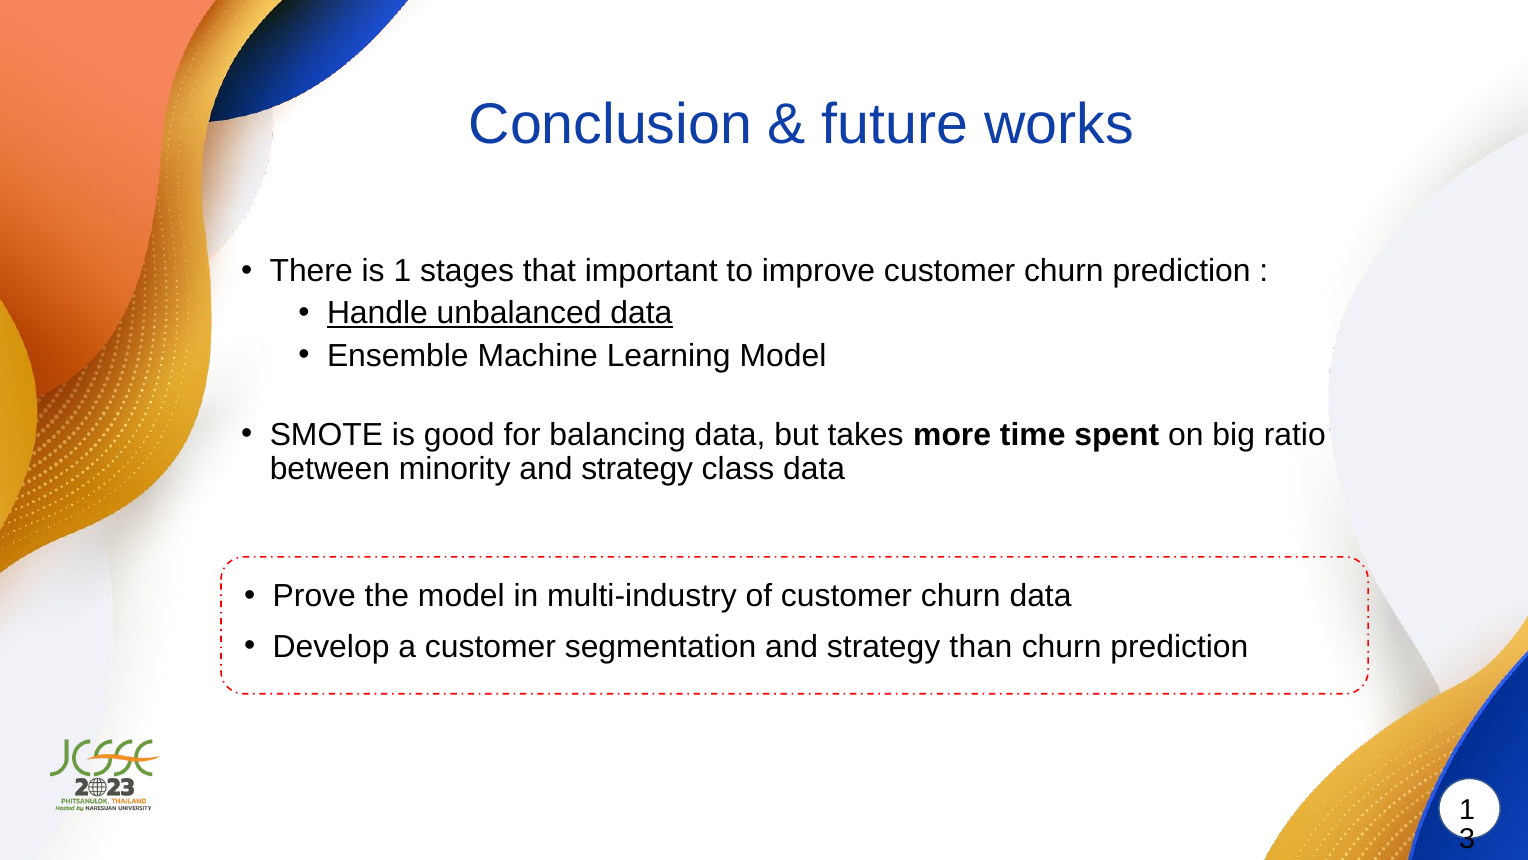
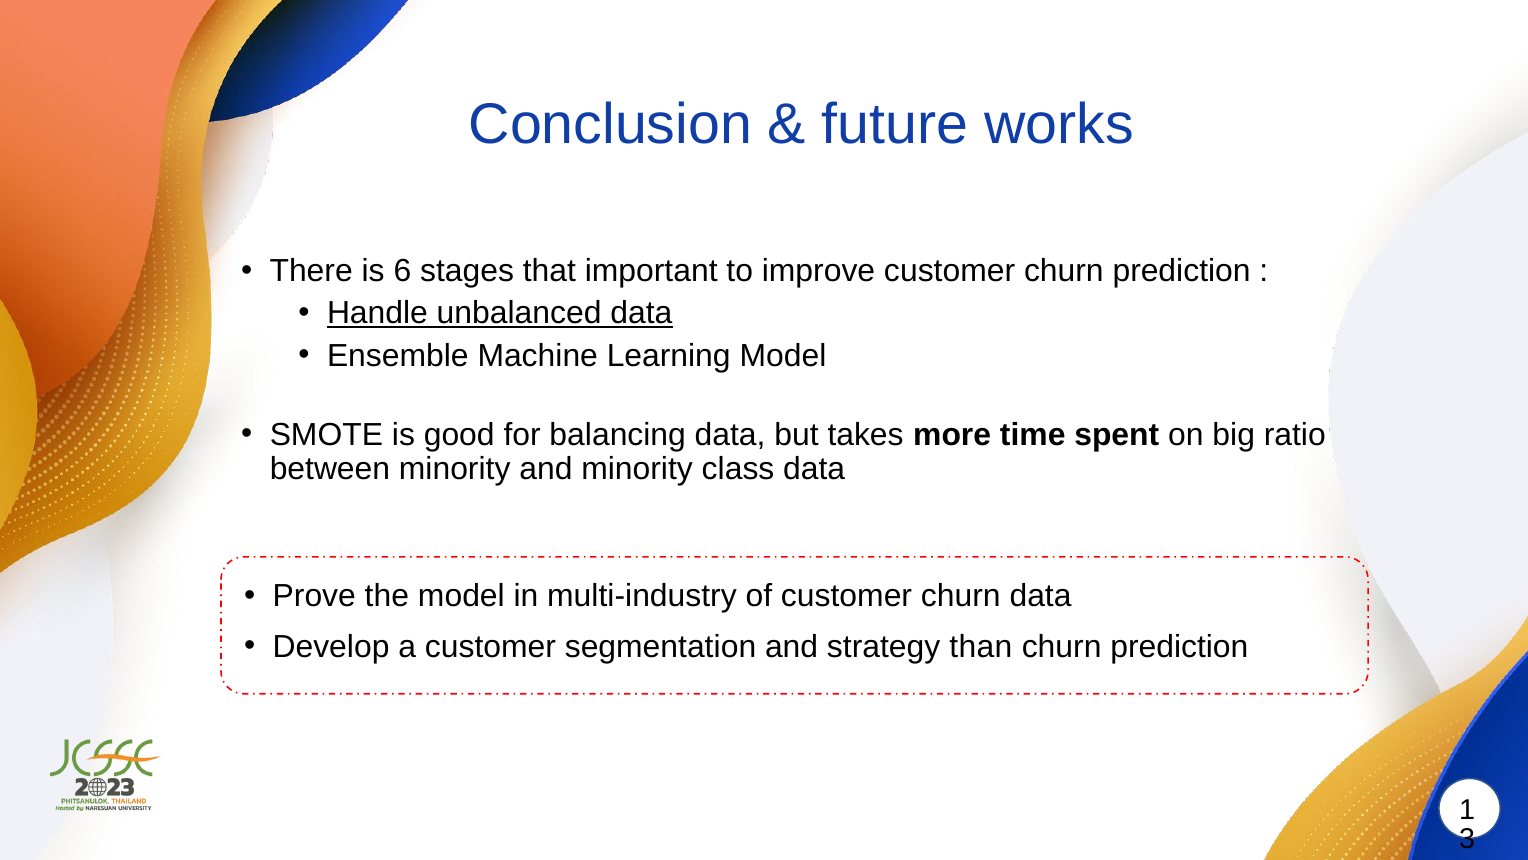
is 1: 1 -> 6 (402, 271)
minority and strategy: strategy -> minority (637, 469)
